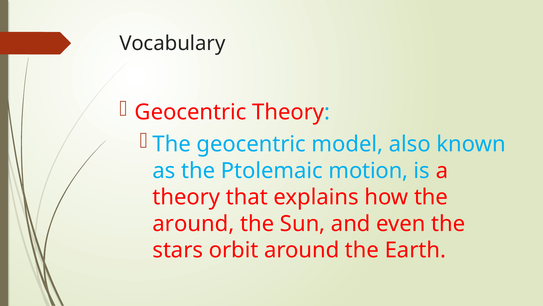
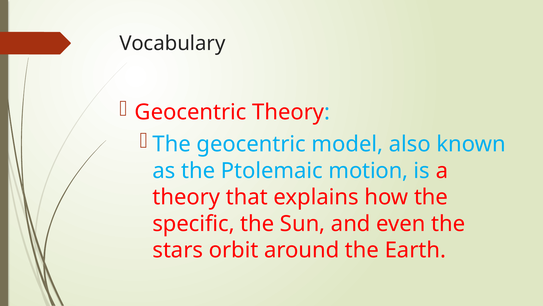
around: around -> specific (194, 223)
